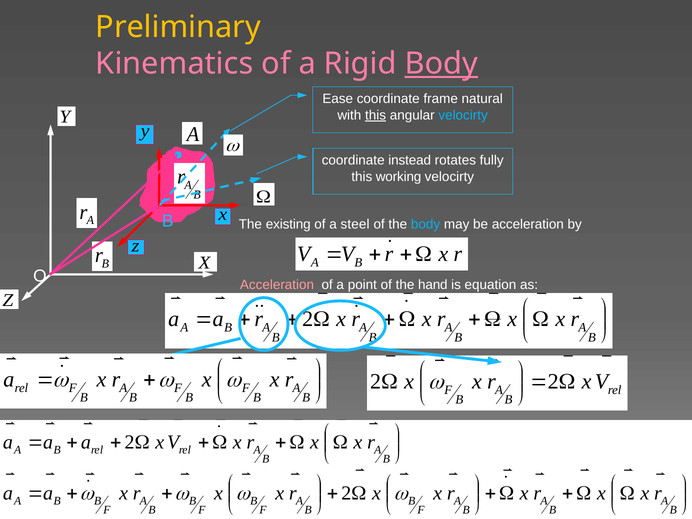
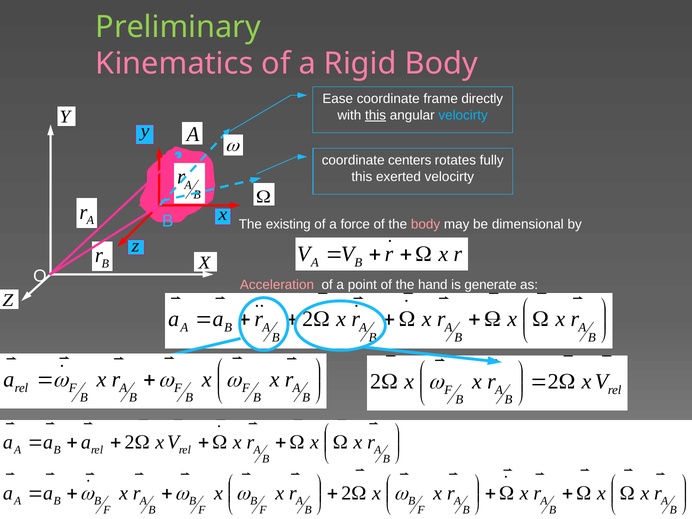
Preliminary colour: yellow -> light green (178, 27)
Body underline: present -> none (441, 64)
natural: natural -> directly (482, 99)
instead: instead -> centers (410, 161)
working: working -> exerted (398, 177)
steel: steel -> force (355, 224)
body colour: light blue -> pink (426, 224)
be acceleration: acceleration -> dimensional (528, 224)
equation: equation -> generate (491, 285)
